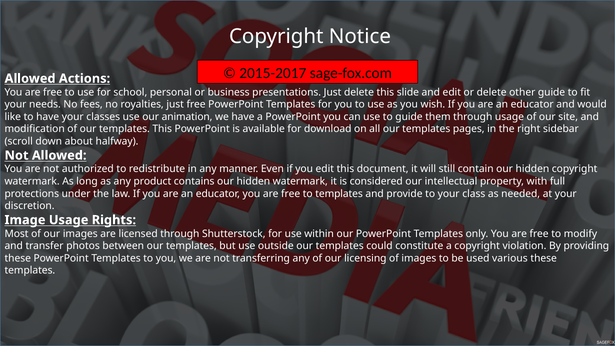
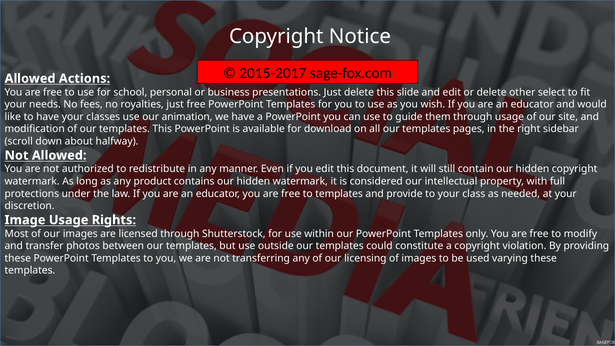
other guide: guide -> select (552, 92)
various: various -> varying (510, 258)
